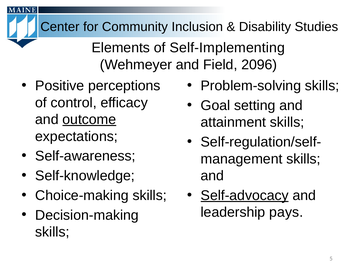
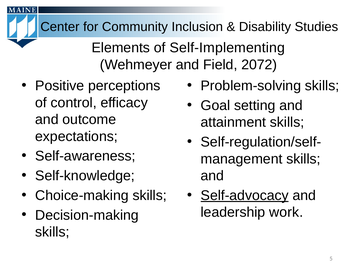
2096: 2096 -> 2072 (259, 65)
outcome underline: present -> none (89, 119)
pays: pays -> work (286, 212)
